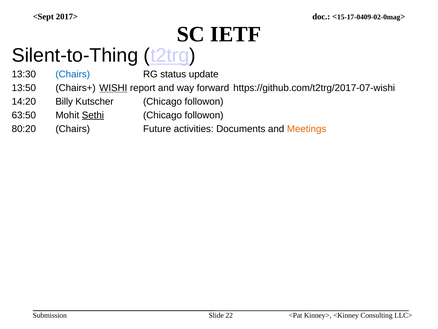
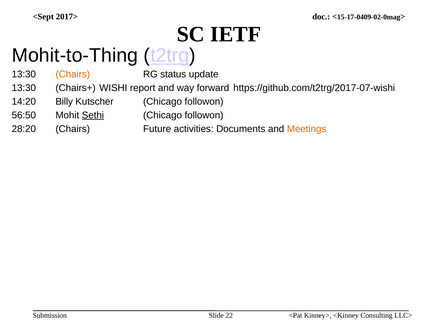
Silent-to-Thing: Silent-to-Thing -> Mohit-to-Thing (75, 55)
Chairs colour: blue -> orange (73, 74)
13:50: 13:50 -> 13:30 (24, 88)
WISHI underline: present -> none (113, 88)
63:50: 63:50 -> 56:50 (24, 115)
80:20: 80:20 -> 28:20 (24, 129)
